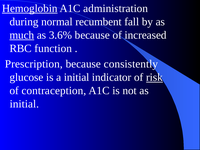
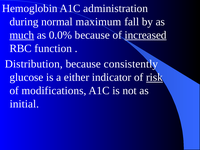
Hemoglobin underline: present -> none (30, 8)
recumbent: recumbent -> maximum (98, 22)
3.6%: 3.6% -> 0.0% (60, 35)
increased underline: none -> present (146, 35)
Prescription: Prescription -> Distribution (34, 64)
a initial: initial -> either (77, 77)
contraception: contraception -> modifications (54, 91)
